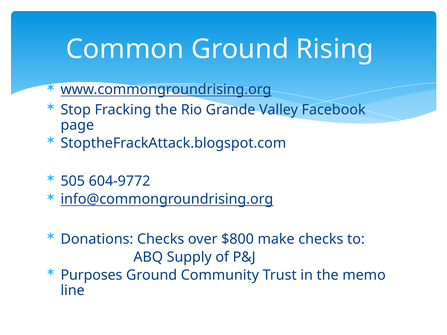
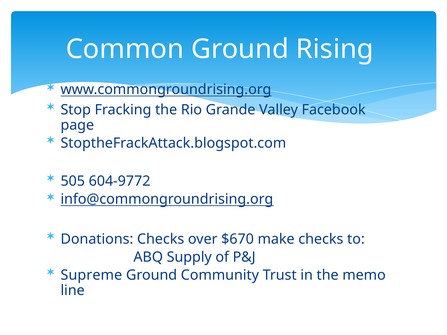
$800: $800 -> $670 (238, 239)
Purposes: Purposes -> Supreme (91, 275)
